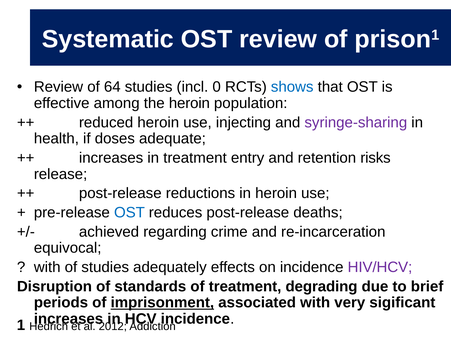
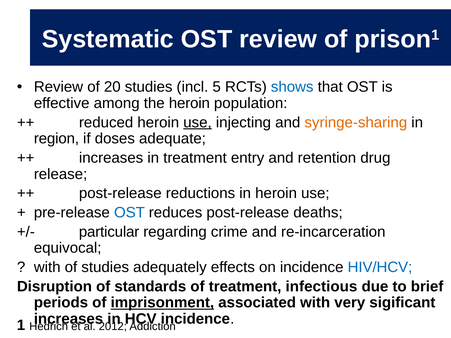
64: 64 -> 20 (112, 87)
0: 0 -> 5 (217, 87)
use underline: none -> present (198, 123)
syringe-sharing colour: purple -> orange (356, 123)
health: health -> region (56, 139)
risks: risks -> drug (375, 158)
achieved: achieved -> particular (109, 232)
HIV/HCV colour: purple -> blue (380, 267)
degrading: degrading -> infectious (321, 287)
